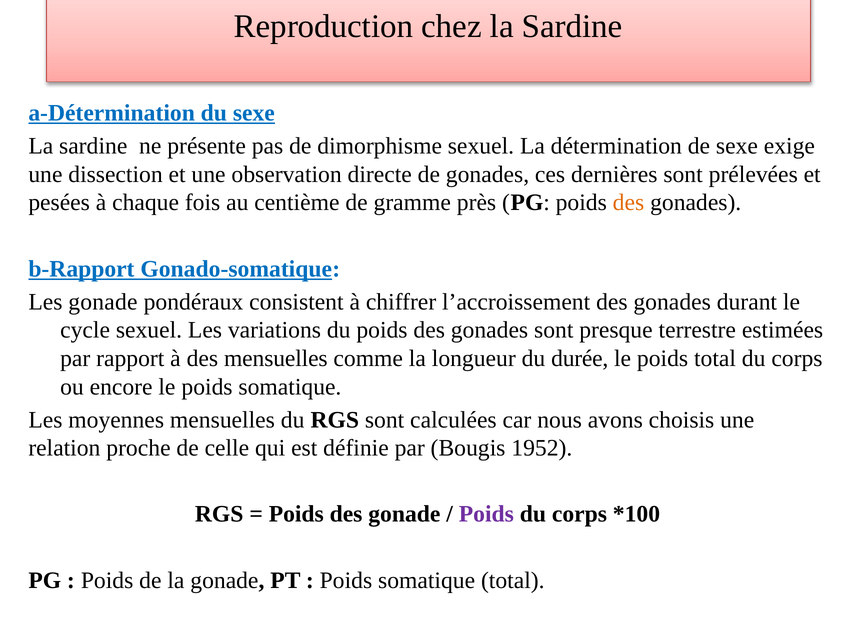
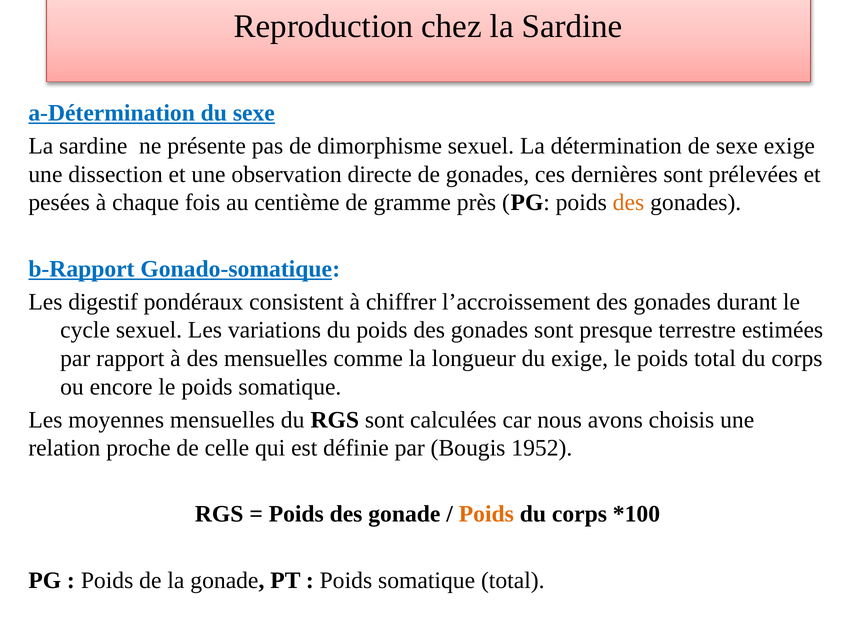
Les gonade: gonade -> digestif (103, 302)
du durée: durée -> exige (580, 358)
Poids colour: purple -> orange (486, 514)
